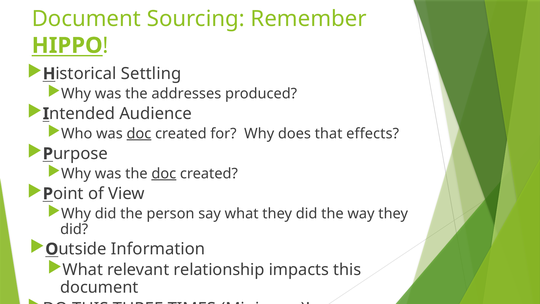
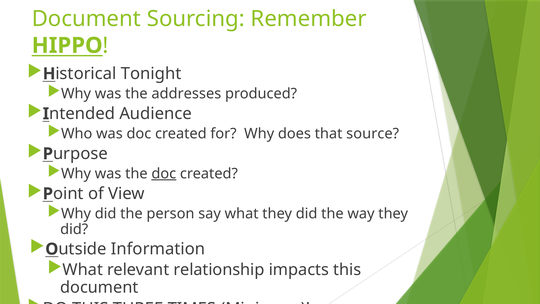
Settling: Settling -> Tonight (151, 74)
doc underline: present -> none (139, 133)
effects: effects -> source (373, 133)
